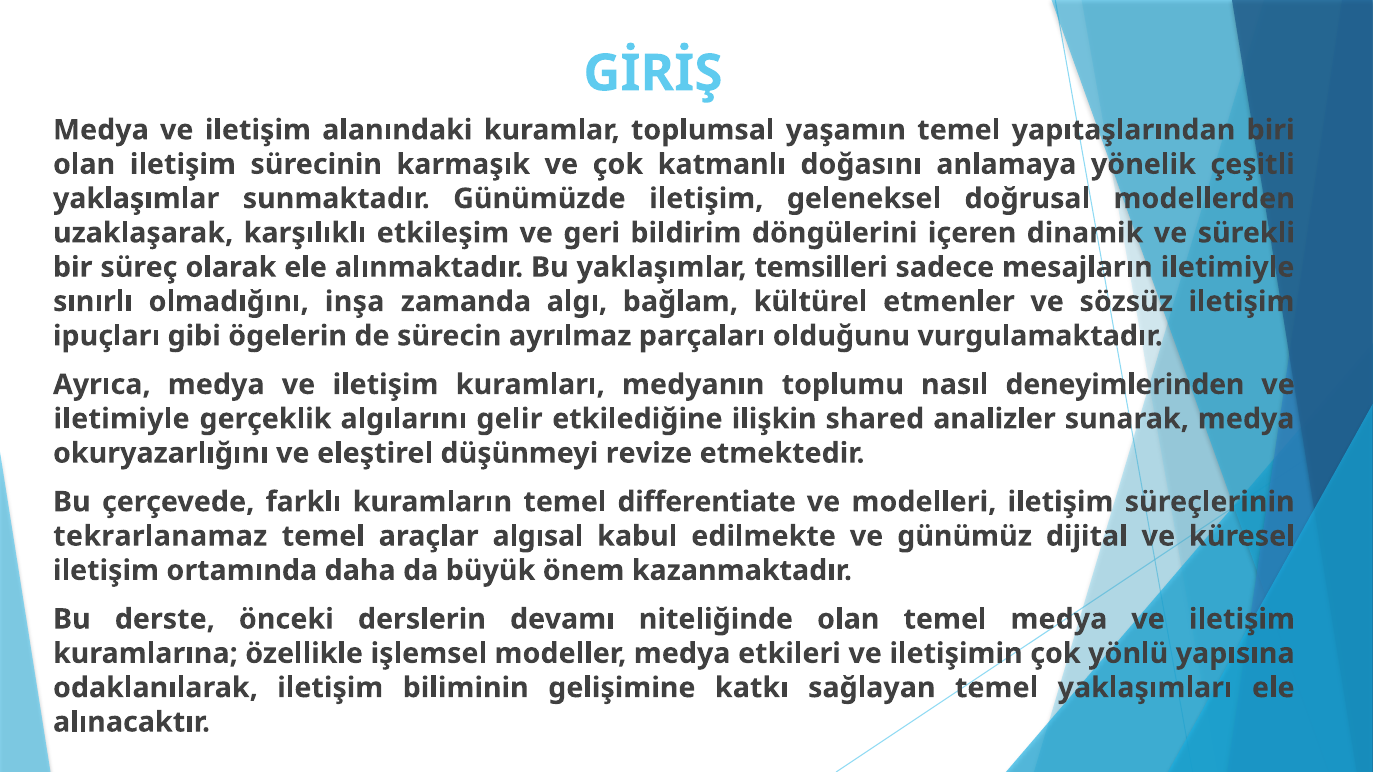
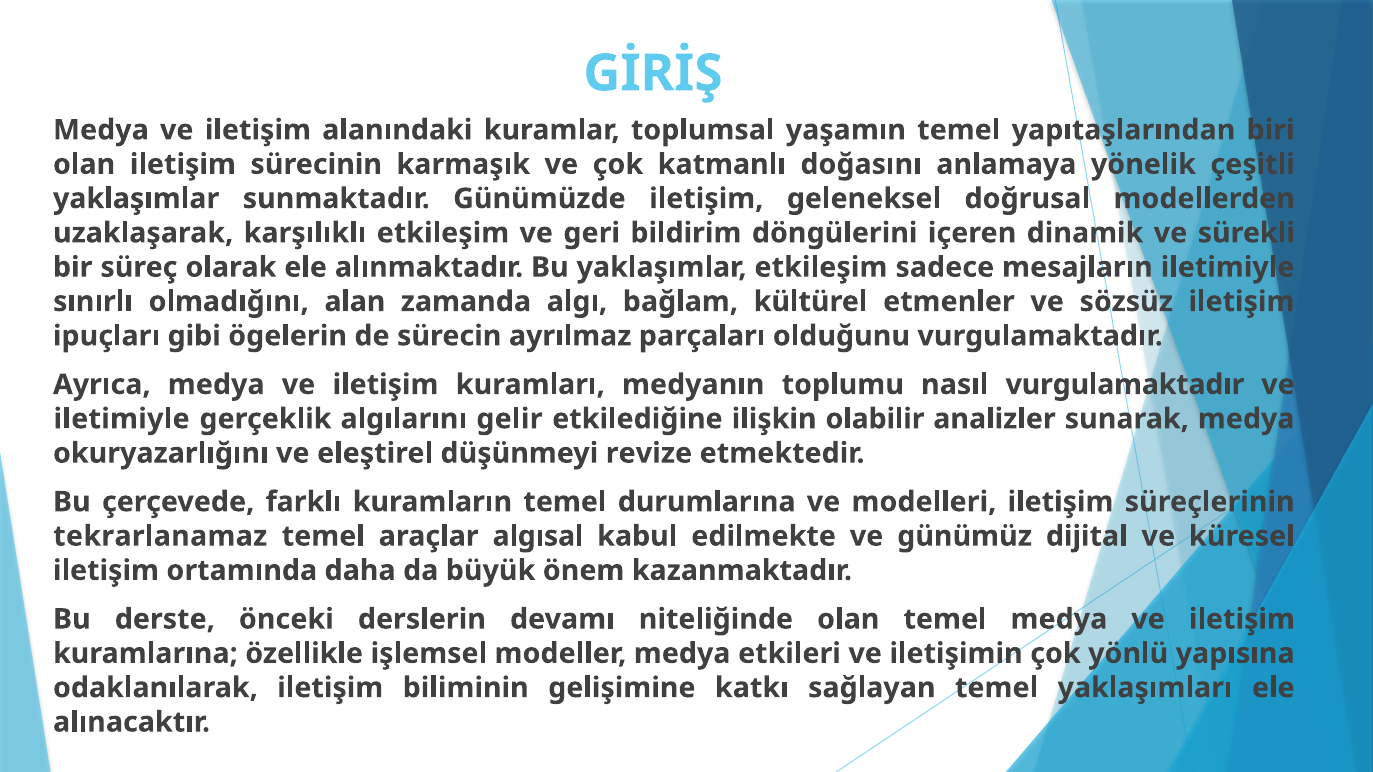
yaklaşımlar temsilleri: temsilleri -> etkileşim (821, 267)
inşa: inşa -> alan (355, 302)
nasıl deneyimlerinden: deneyimlerinden -> vurgulamaktadır (1125, 385)
shared: shared -> olabilir (875, 419)
differentiate: differentiate -> durumlarına (707, 502)
